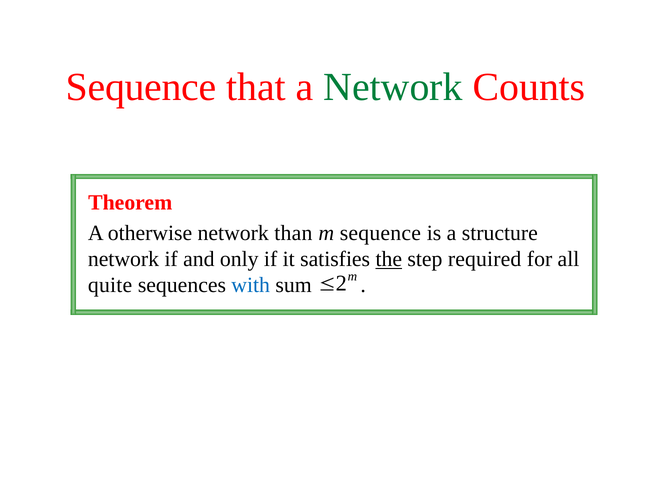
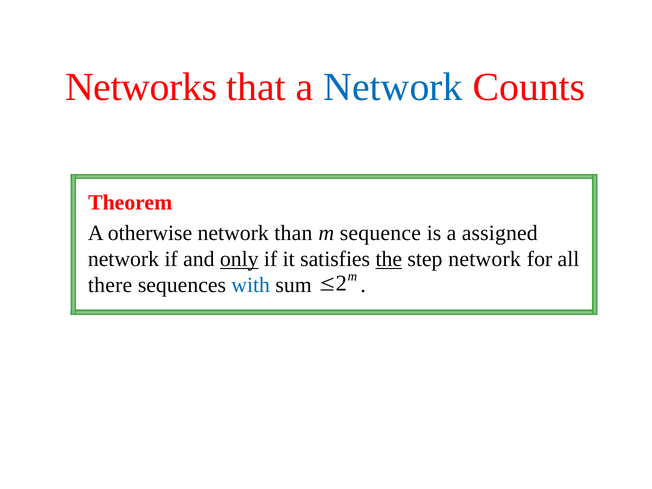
Sequence: Sequence -> Networks (141, 87)
Network colour: green -> blue (393, 87)
structure: structure -> assigned (500, 233)
only underline: none -> present (239, 259)
step required: required -> network (485, 259)
quite: quite -> there (110, 285)
